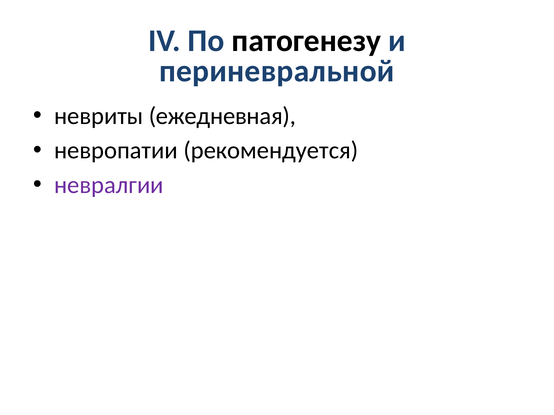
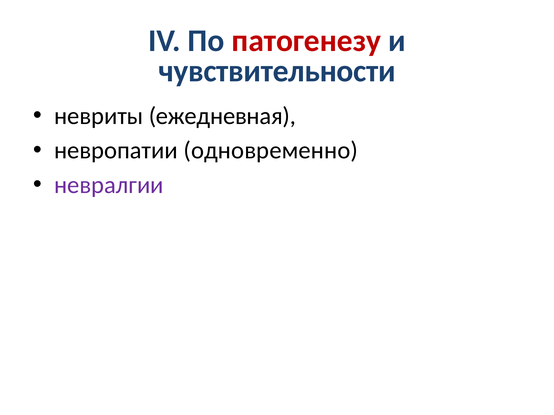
патогенезу colour: black -> red (306, 41)
периневральной: периневральной -> чувствительности (277, 71)
рекомендуется: рекомендуется -> одновременно (271, 151)
